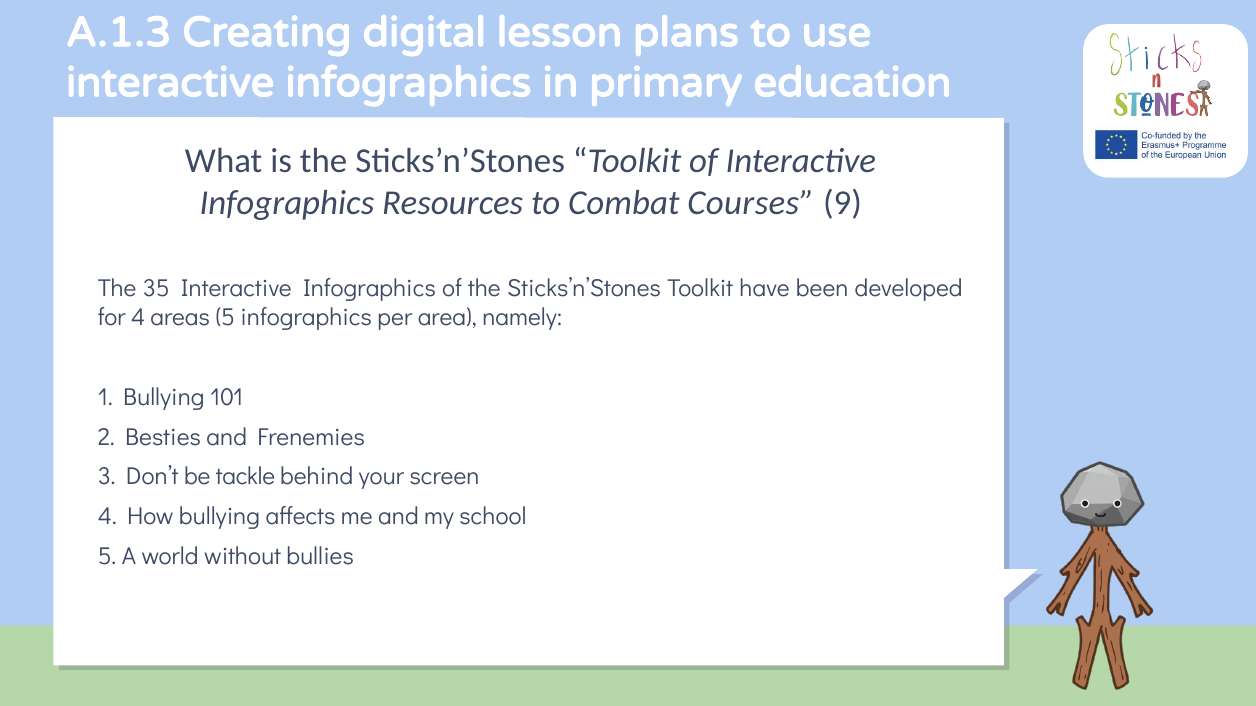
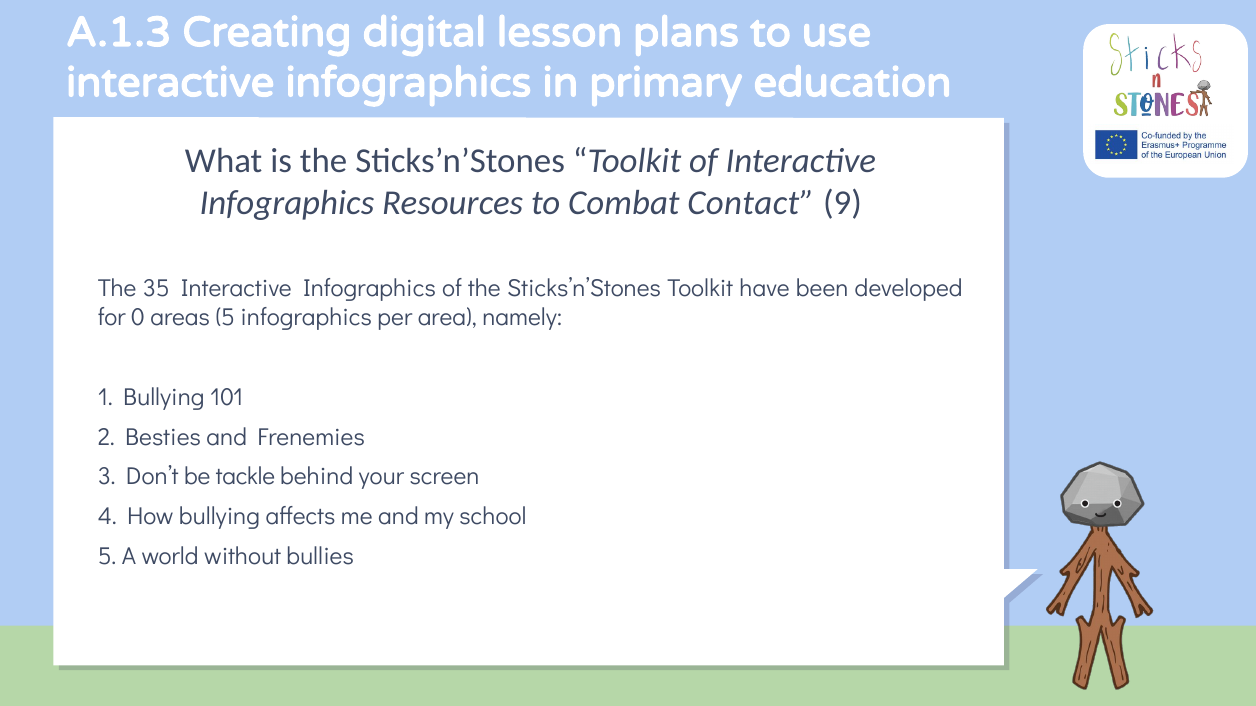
Courses: Courses -> Contact (751, 203)
for 4: 4 -> 0 (138, 318)
